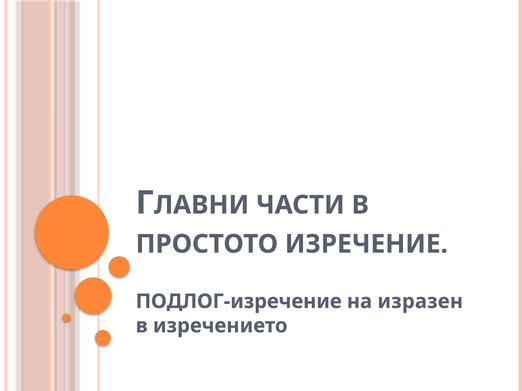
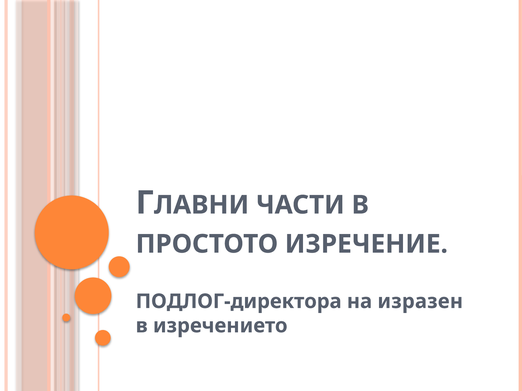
ПОДЛОГ-изречение: ПОДЛОГ-изречение -> ПОДЛОГ-директора (239, 302)
